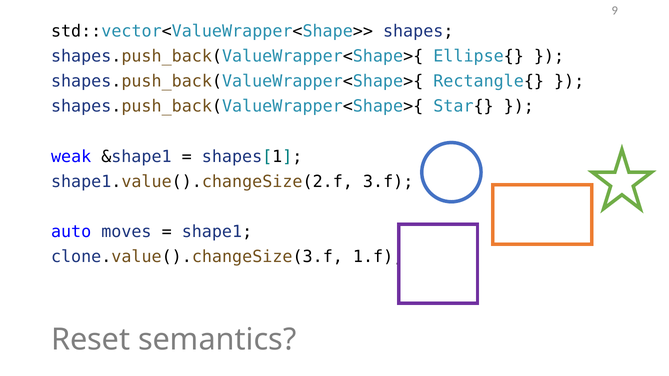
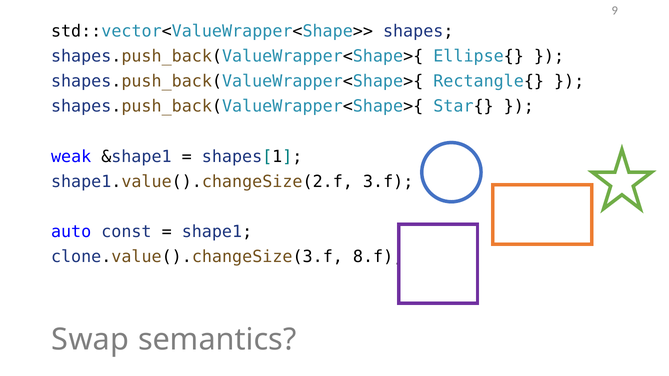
moves: moves -> const (126, 232)
1.f: 1.f -> 8.f (378, 257)
Reset: Reset -> Swap (90, 340)
